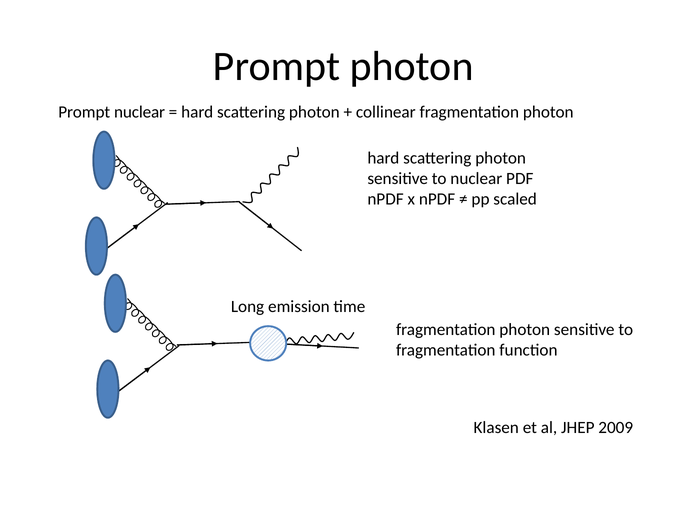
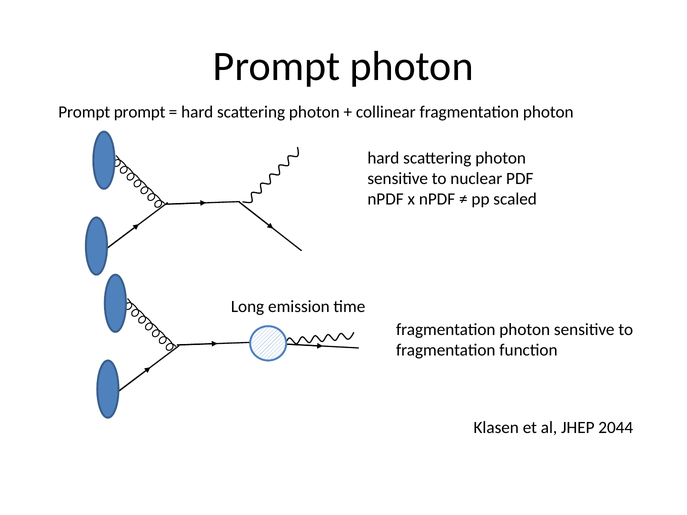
Prompt nuclear: nuclear -> prompt (140, 112)
2009: 2009 -> 2044 (616, 428)
